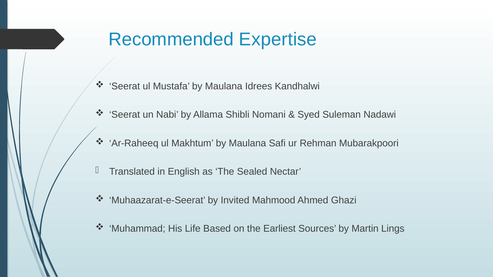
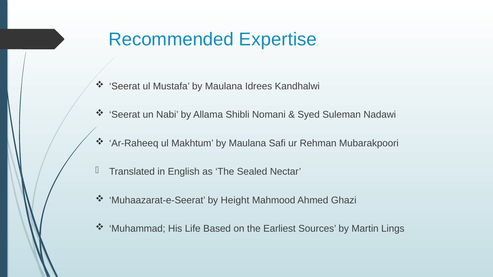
Invited: Invited -> Height (235, 200)
